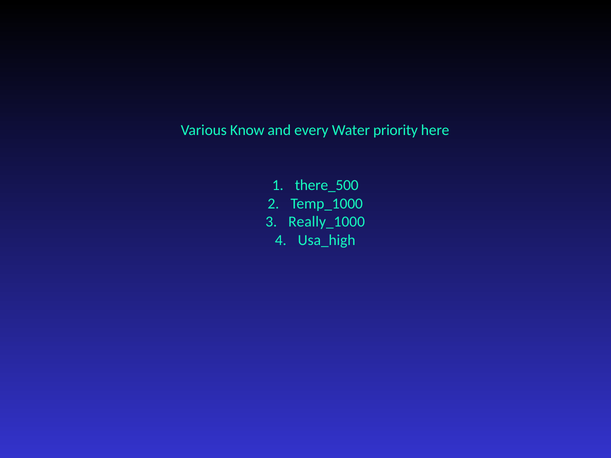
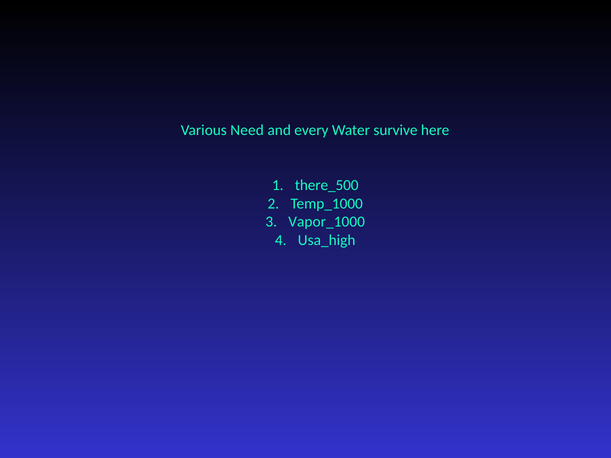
Know: Know -> Need (247, 130)
priority: priority -> survive (395, 130)
Really_1000: Really_1000 -> Vapor_1000 (327, 222)
